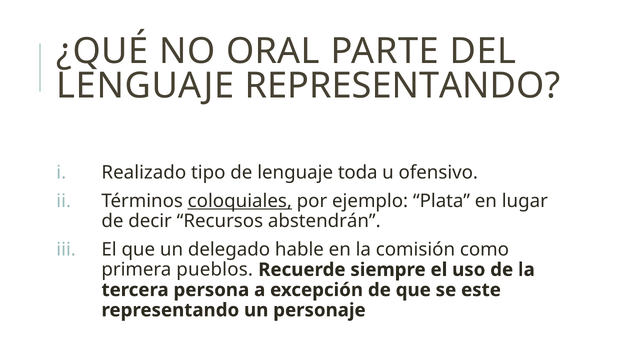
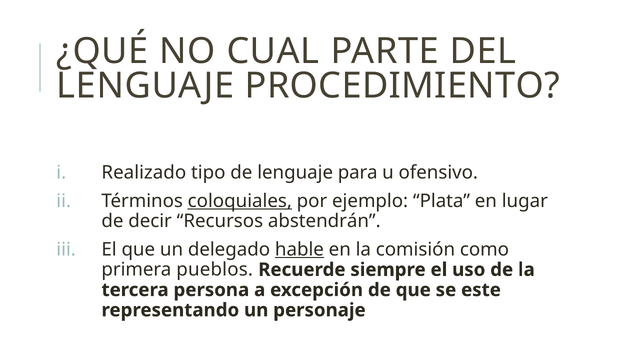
ORAL: ORAL -> CUAL (273, 51)
LENGUAJE REPRESENTANDO: REPRESENTANDO -> PROCEDIMIENTO (402, 86)
toda: toda -> para (358, 173)
hable underline: none -> present (299, 250)
